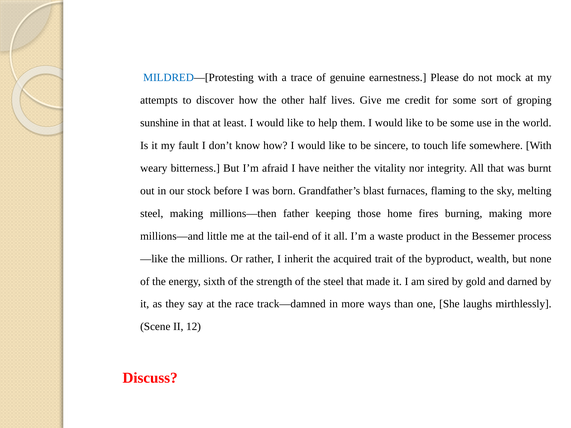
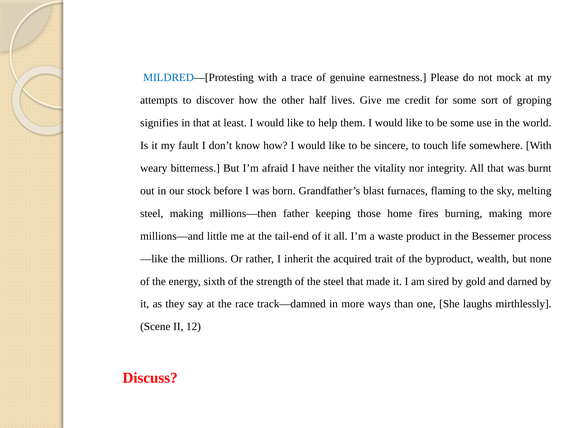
sunshine: sunshine -> signifies (159, 123)
